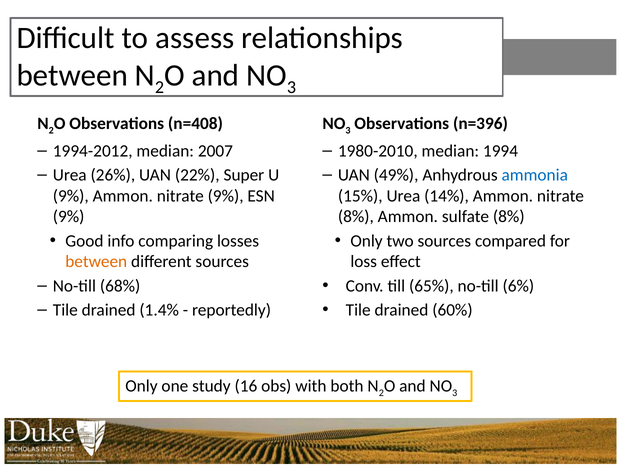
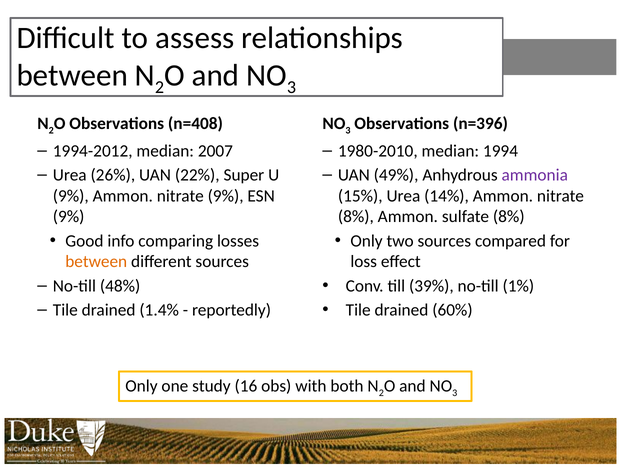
ammonia colour: blue -> purple (535, 175)
68%: 68% -> 48% (120, 286)
65%: 65% -> 39% (431, 286)
6%: 6% -> 1% (518, 286)
